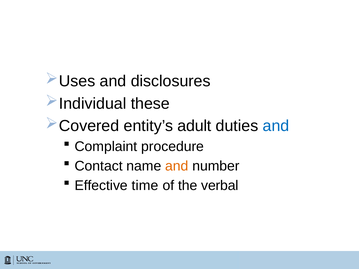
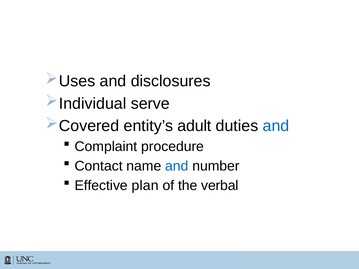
these: these -> serve (150, 104)
and colour: orange -> blue (177, 166)
time: time -> plan (145, 186)
